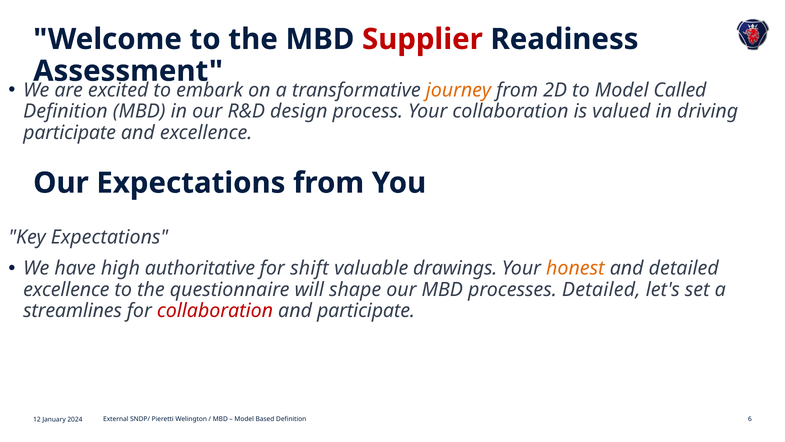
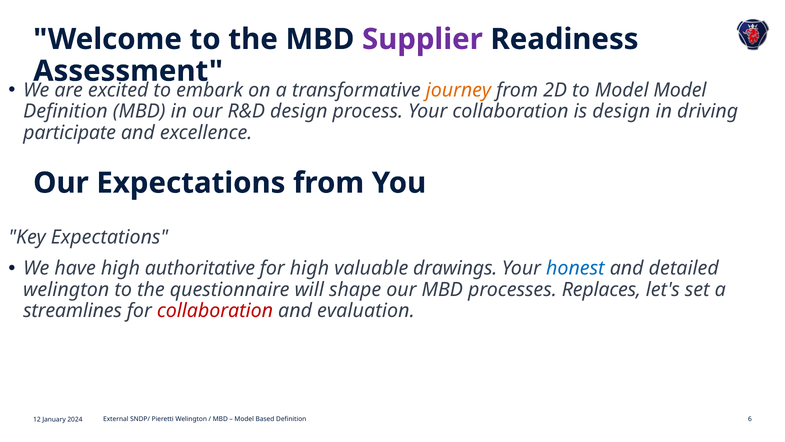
Supplier colour: red -> purple (422, 39)
Model Called: Called -> Model (680, 90)
is valued: valued -> design (621, 111)
for shift: shift -> high (309, 268)
honest colour: orange -> blue (575, 268)
excellence: excellence -> welington (66, 289)
processes Detailed: Detailed -> Replaces (601, 289)
and participate: participate -> evaluation (366, 310)
